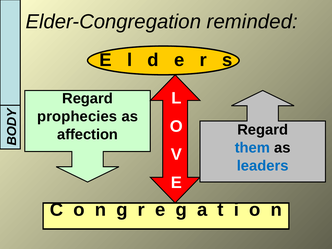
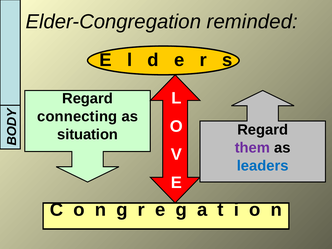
prophecies: prophecies -> connecting (77, 116)
affection: affection -> situation (88, 134)
them colour: blue -> purple (252, 148)
